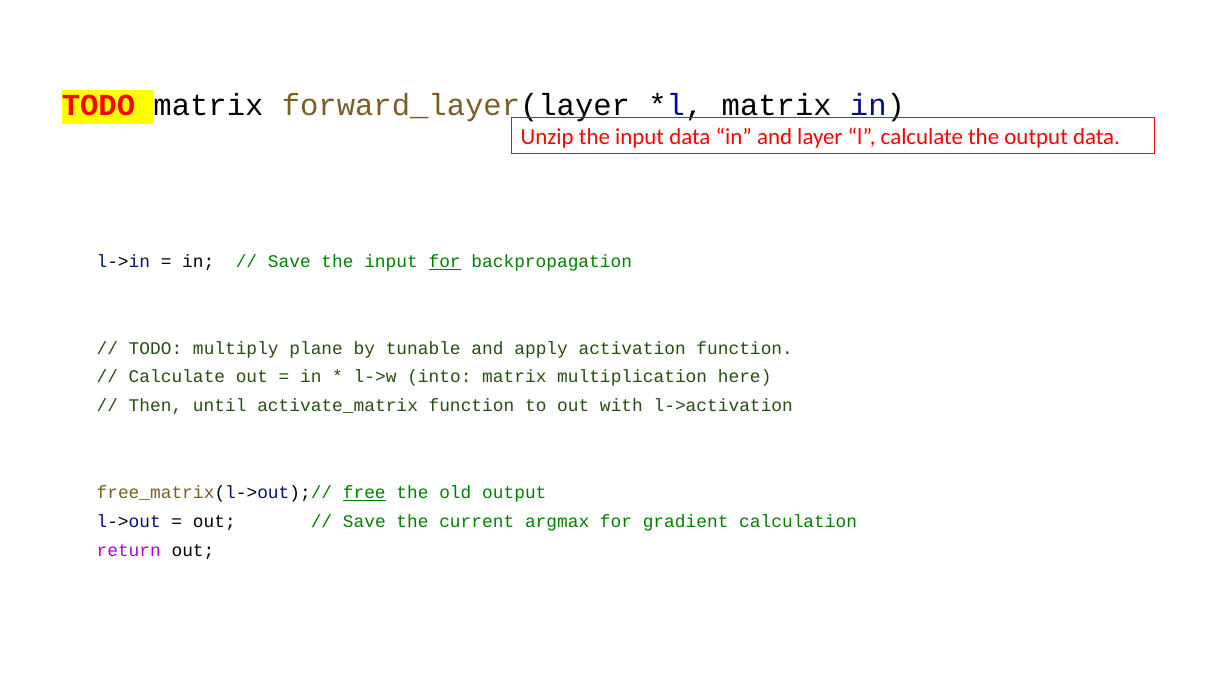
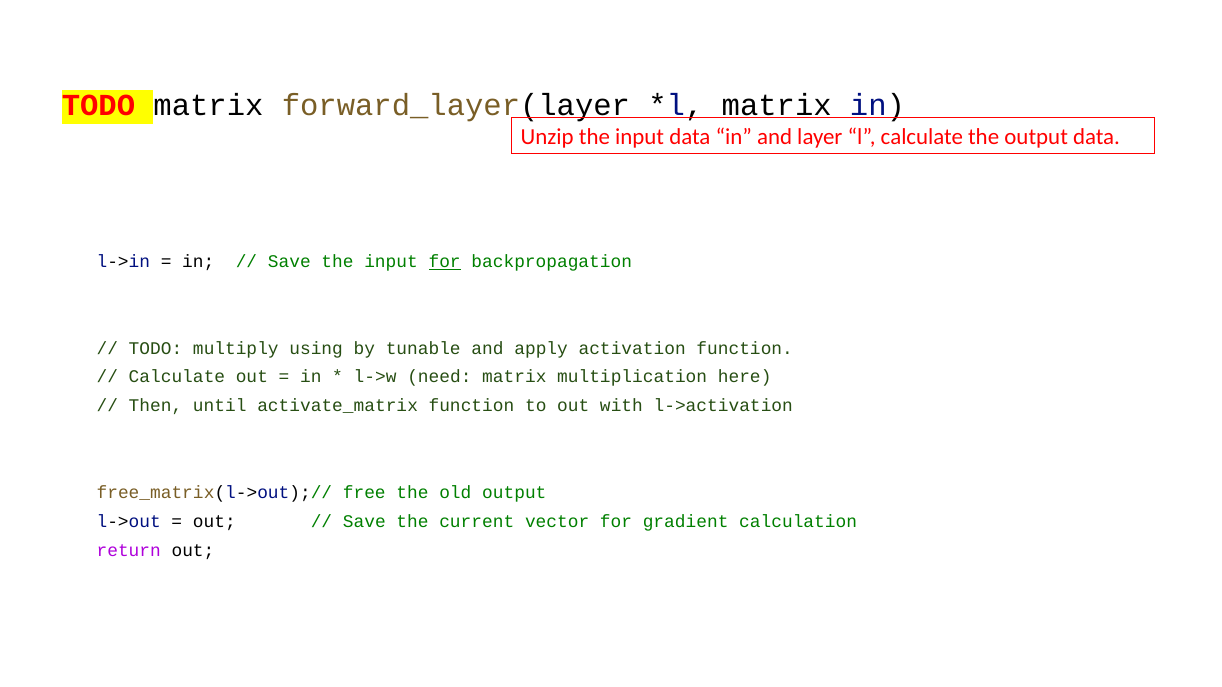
plane: plane -> using (316, 348)
into: into -> need (439, 377)
free underline: present -> none (364, 493)
argmax: argmax -> vector (557, 522)
